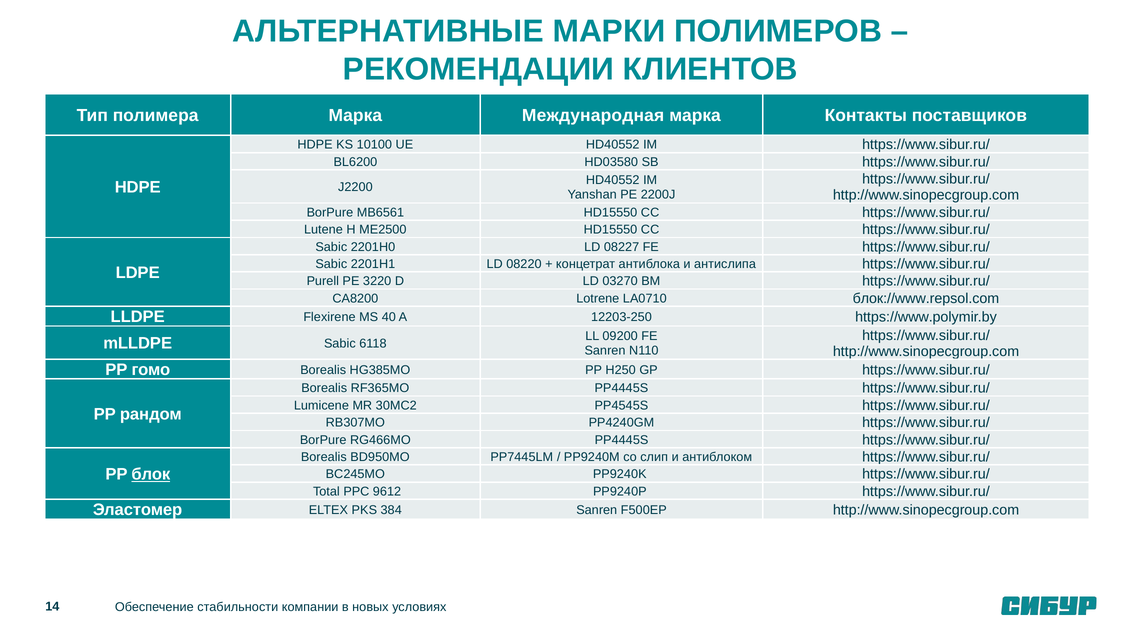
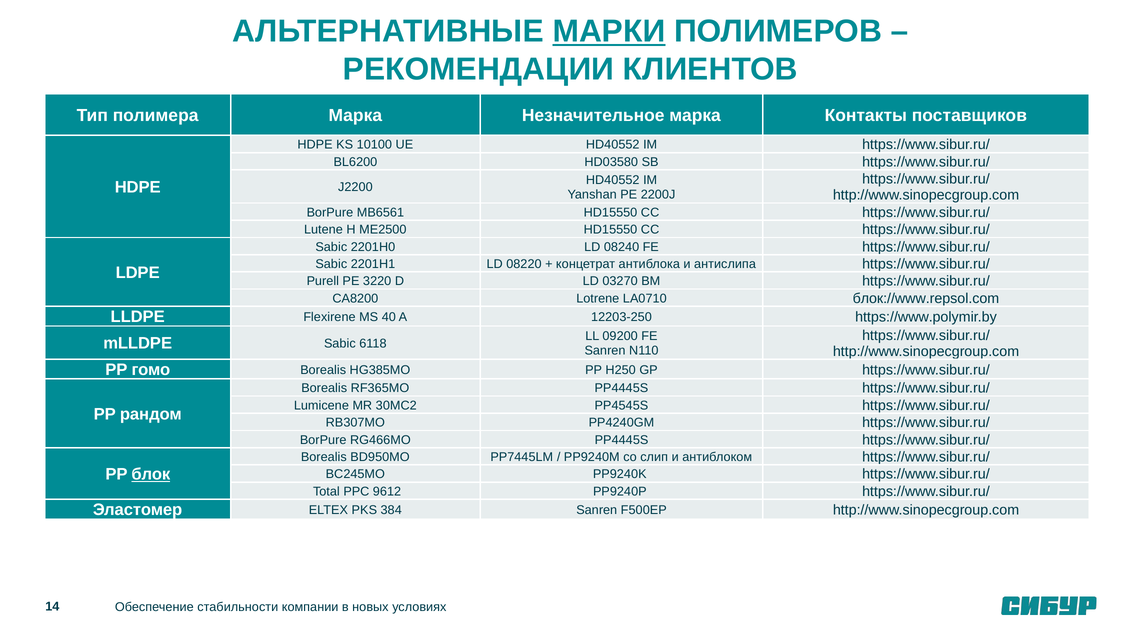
МАРКИ underline: none -> present (609, 31)
Международная: Международная -> Незначительное (593, 115)
08227: 08227 -> 08240 (622, 247)
